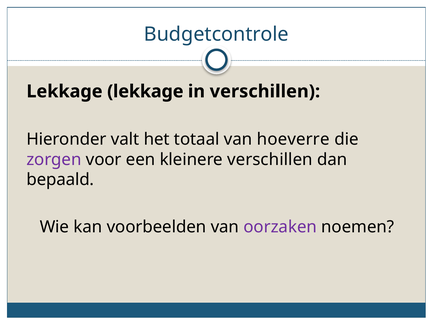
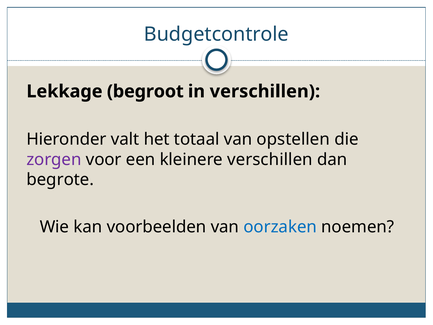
Lekkage lekkage: lekkage -> begroot (145, 91)
hoeverre: hoeverre -> opstellen (293, 139)
bepaald: bepaald -> begrote (60, 180)
oorzaken colour: purple -> blue (280, 227)
